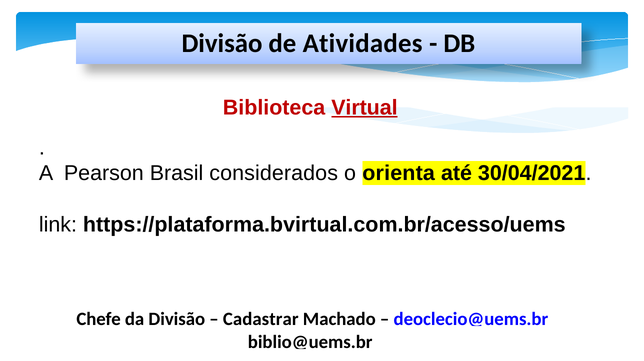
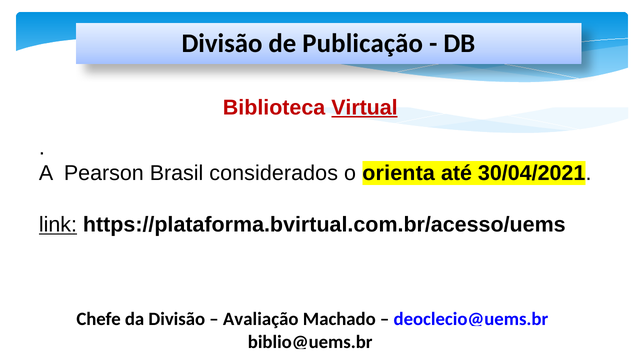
Atividades: Atividades -> Publicação (363, 43)
link underline: none -> present (58, 225)
Cadastrar: Cadastrar -> Avaliação (261, 319)
